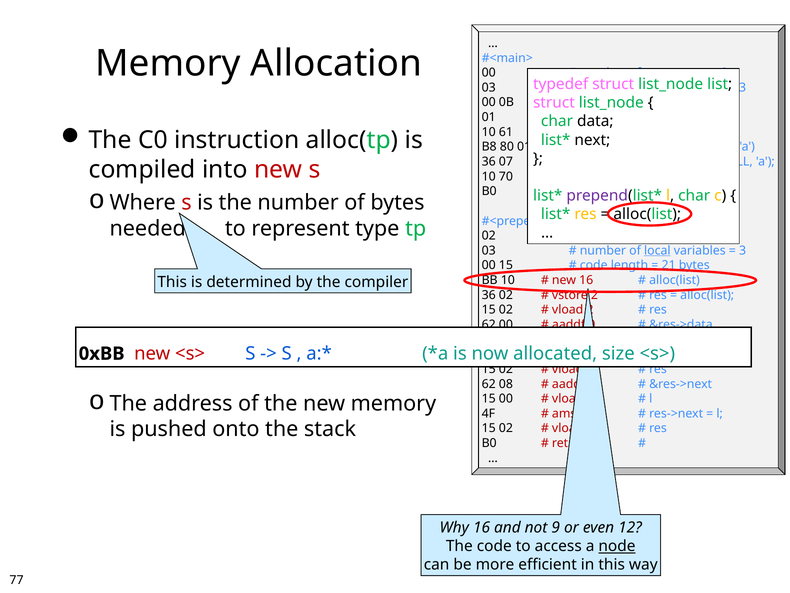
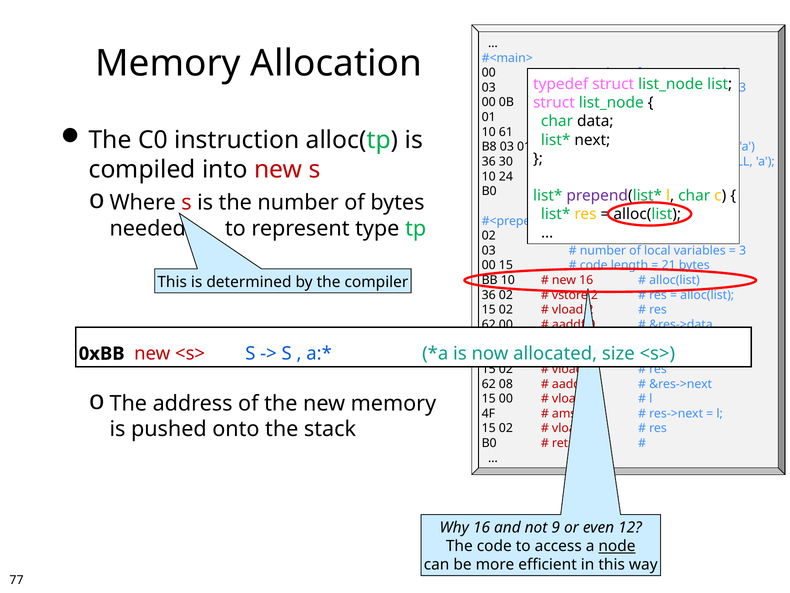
B8 80: 80 -> 03 (507, 147)
07: 07 -> 30 (506, 162)
70: 70 -> 24 (506, 176)
local underline: present -> none (657, 250)
